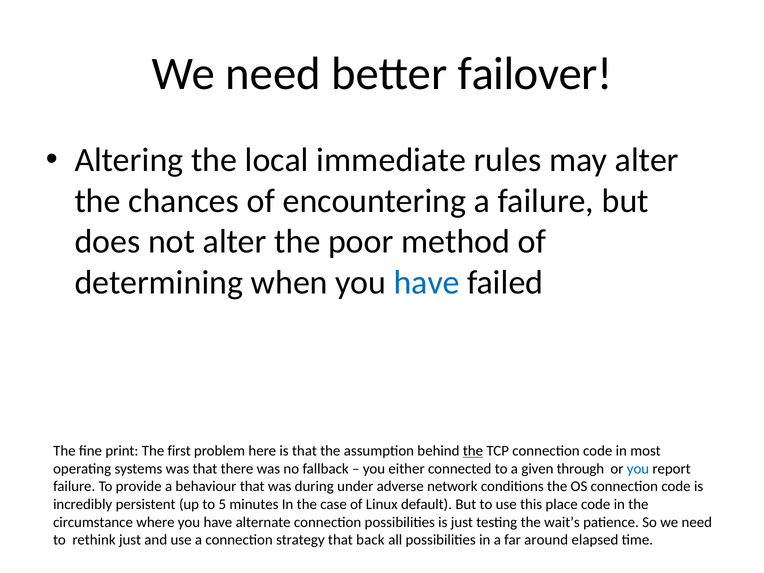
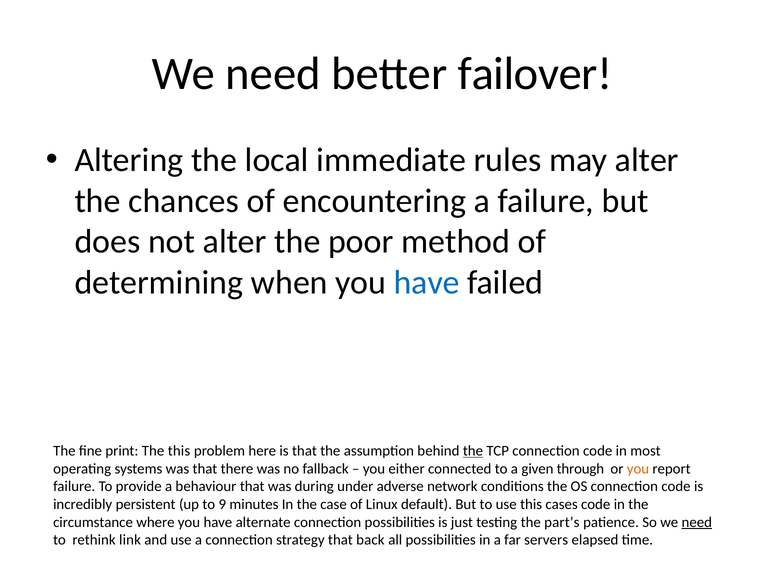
The first: first -> this (179, 451)
you colour: blue -> orange (638, 469)
5: 5 -> 9 (222, 504)
place: place -> cases (562, 504)
wait’s: wait’s -> part’s (562, 522)
need underline: none -> present (697, 522)
rethink just: just -> link (130, 540)
around: around -> servers (546, 540)
